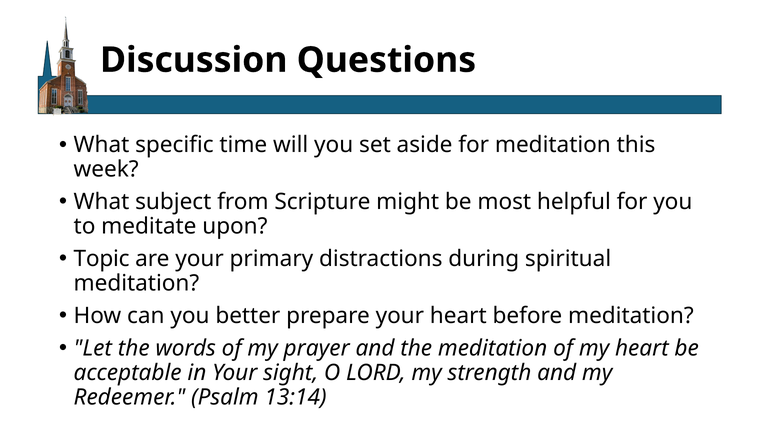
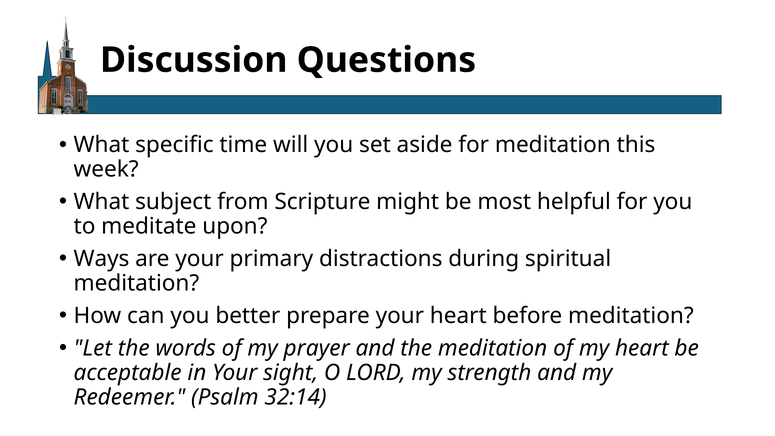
Topic: Topic -> Ways (102, 259)
13:14: 13:14 -> 32:14 (296, 397)
